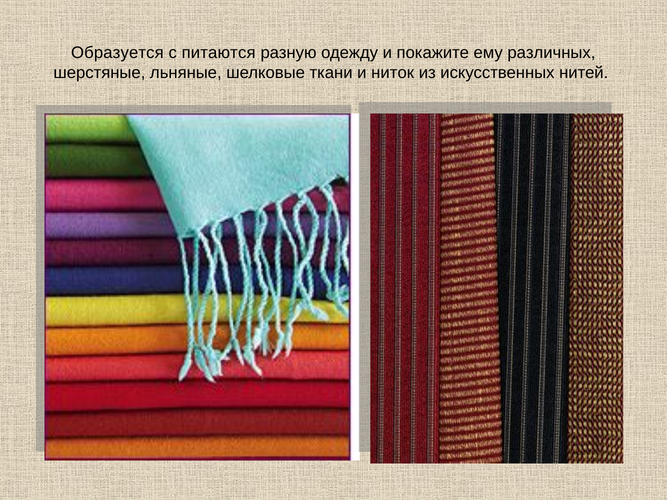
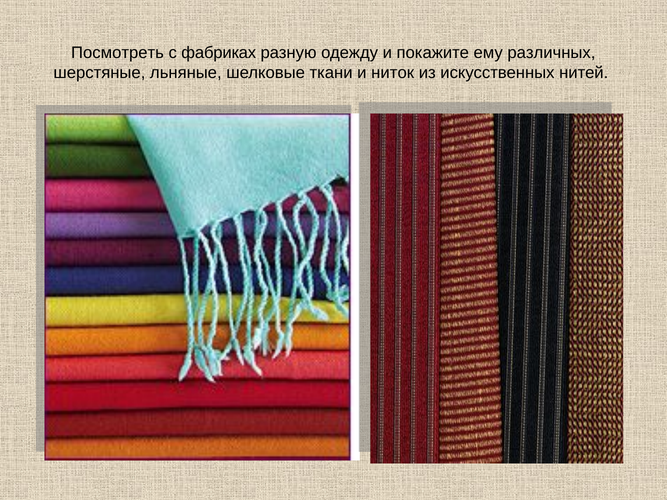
Образуется: Образуется -> Посмотреть (117, 53)
питаются: питаются -> фабриках (219, 53)
